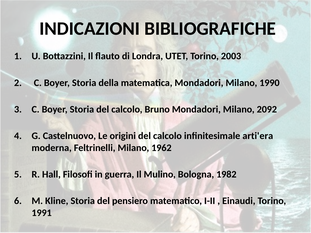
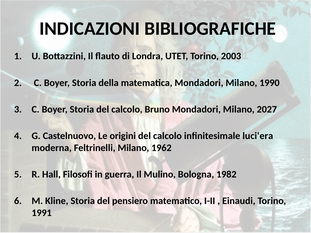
2092: 2092 -> 2027 (267, 109)
arti'era: arti'era -> luci'era (258, 136)
